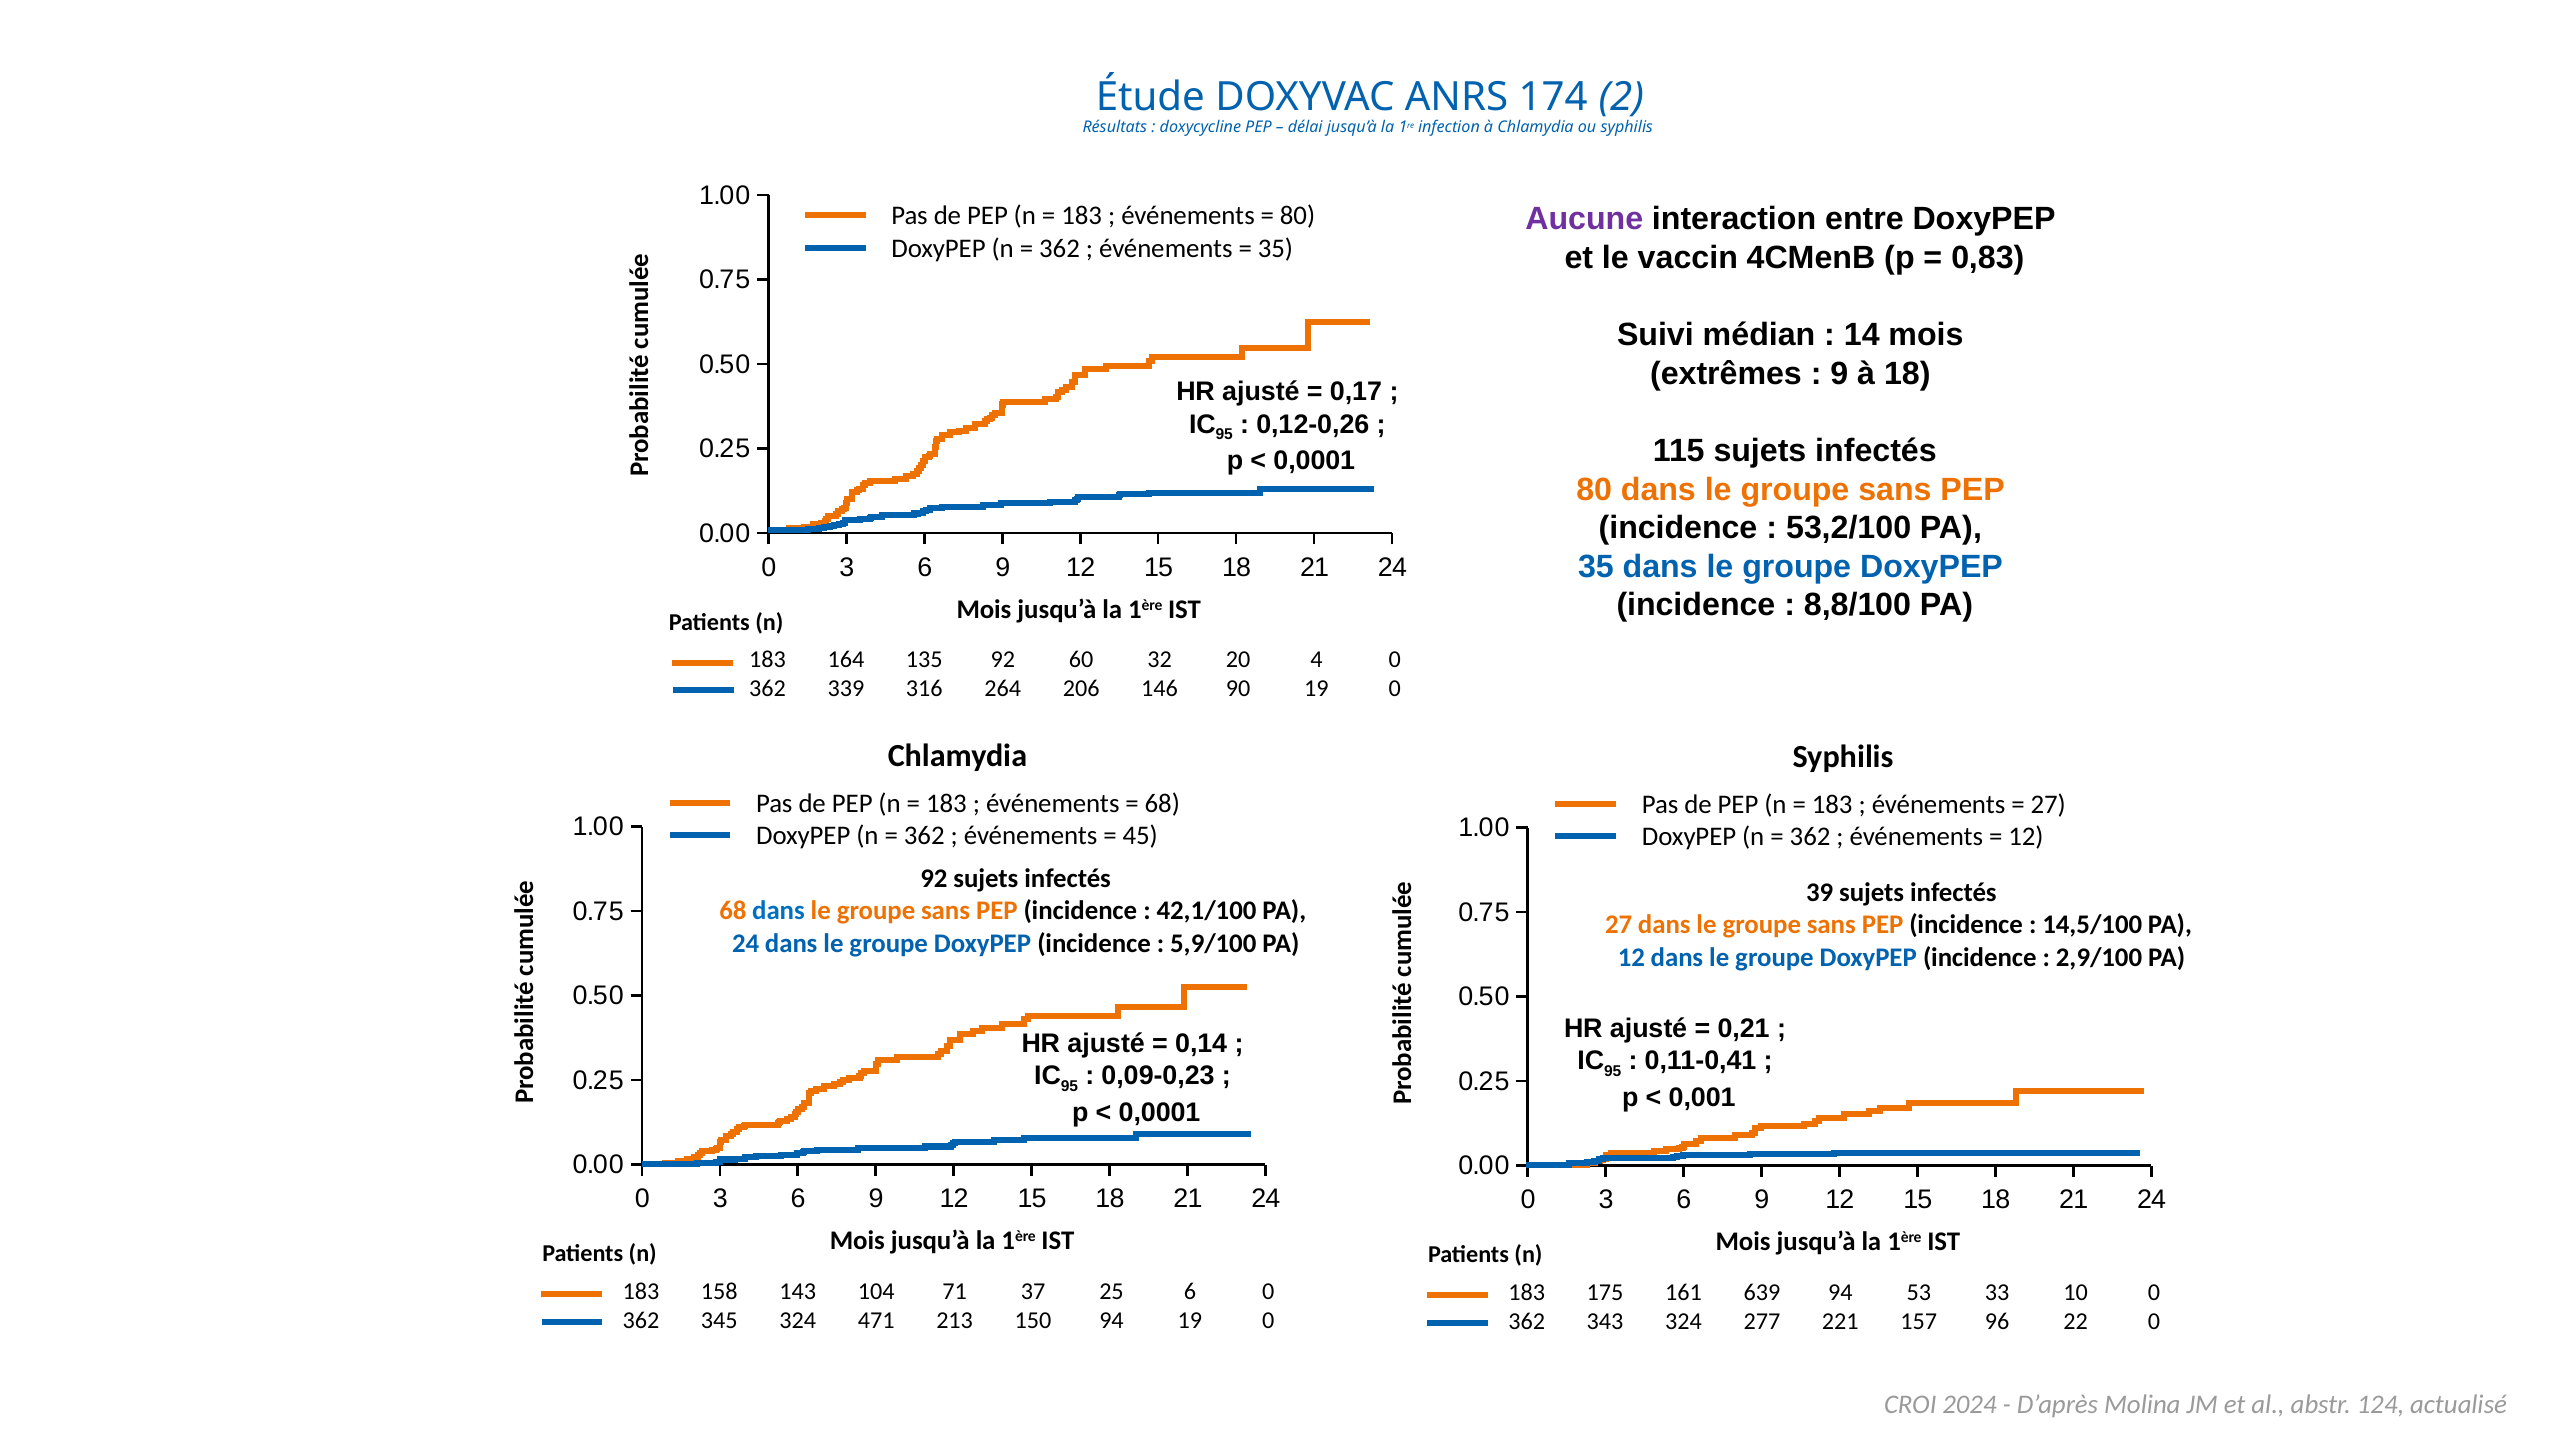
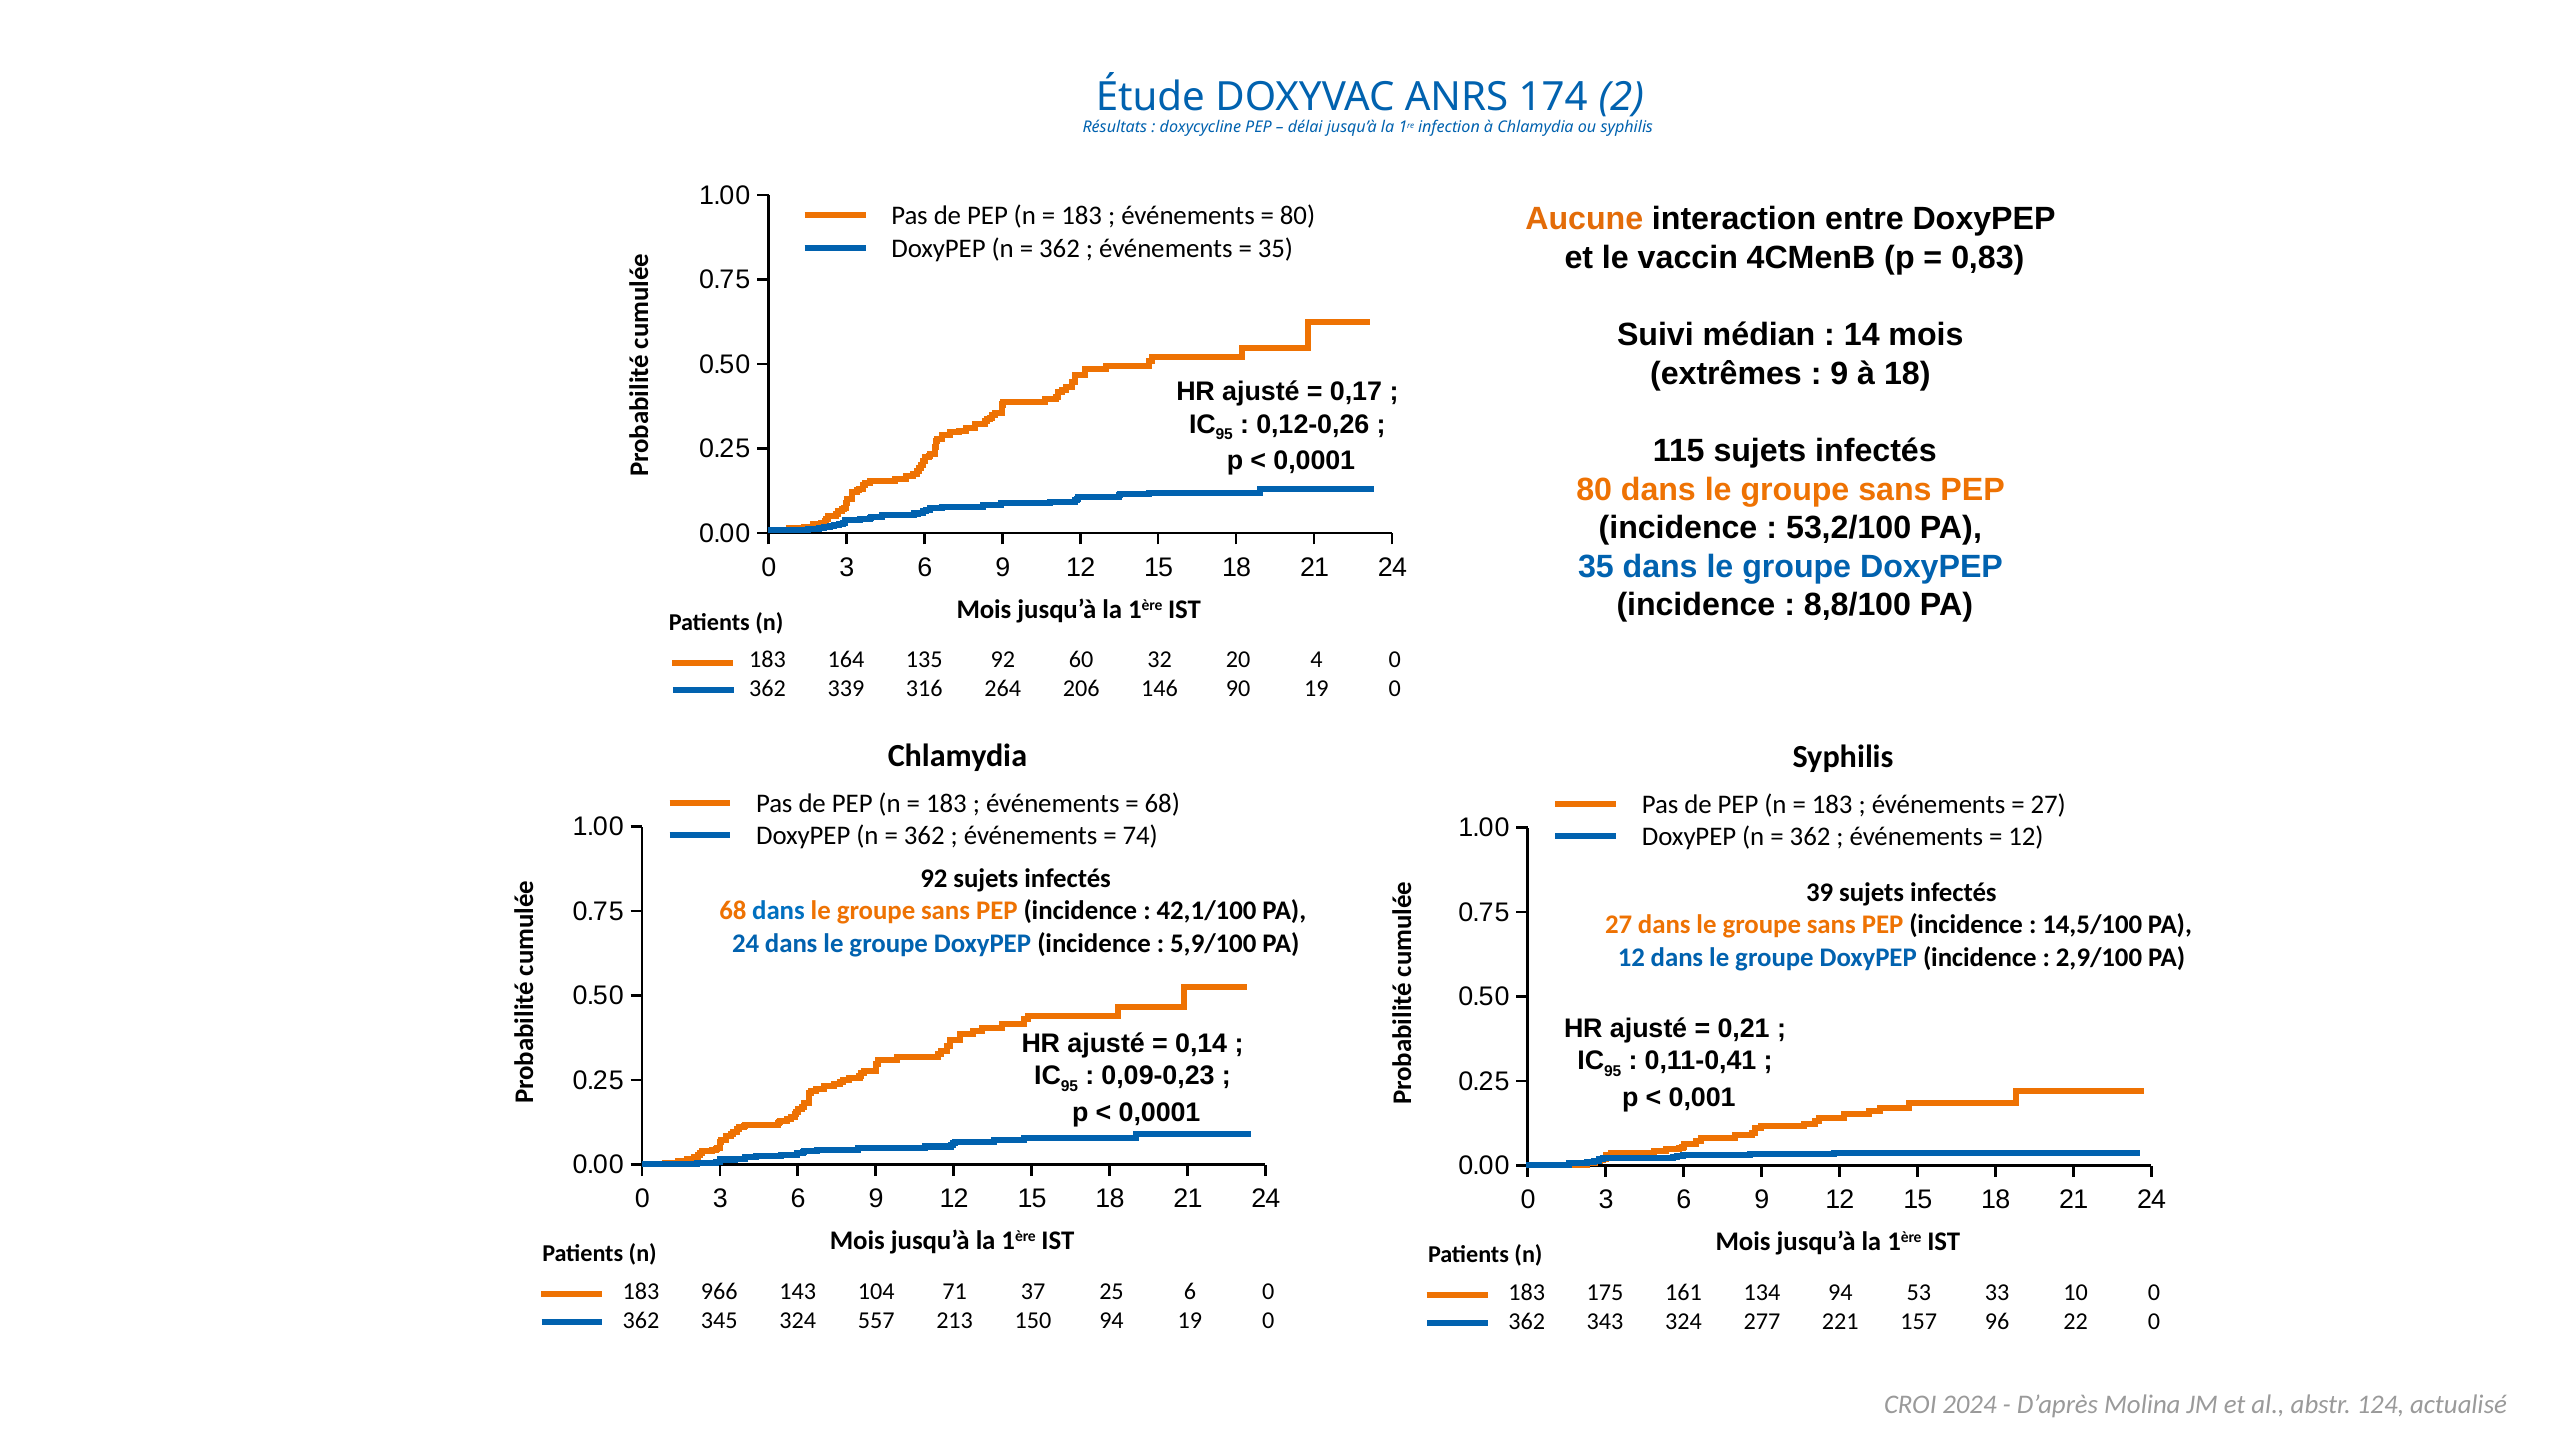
Aucune colour: purple -> orange (1584, 219)
45: 45 -> 74 (1140, 836)
158: 158 -> 966 (719, 1291)
639: 639 -> 134 (1762, 1292)
471: 471 -> 557 (876, 1321)
